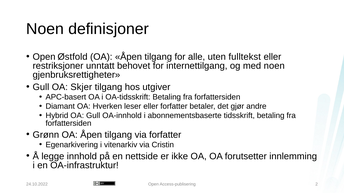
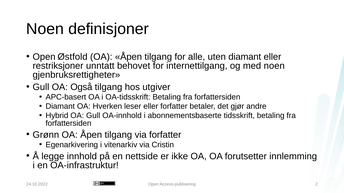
uten fulltekst: fulltekst -> diamant (245, 57)
Skjer: Skjer -> Også (81, 87)
